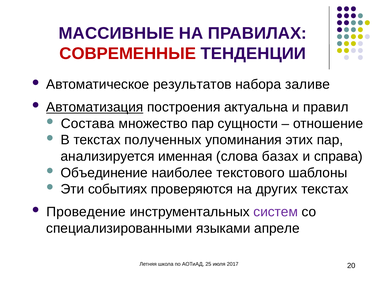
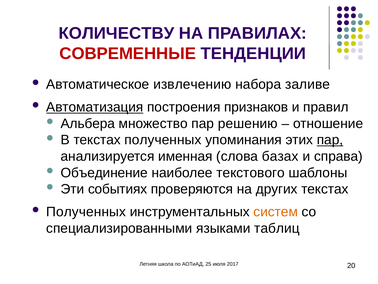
МАССИВНЫЕ: МАССИВНЫЕ -> КОЛИЧЕСТВУ (116, 33)
результатов: результатов -> извлечению (192, 84)
актуальна: актуальна -> признаков (256, 107)
Состава: Состава -> Альбера (88, 123)
сущности: сущности -> решению (248, 123)
пар underline: none -> present (330, 140)
Проведение: Проведение -> Полученных (86, 211)
систем colour: purple -> orange (276, 211)
апреле: апреле -> таблиц (277, 228)
